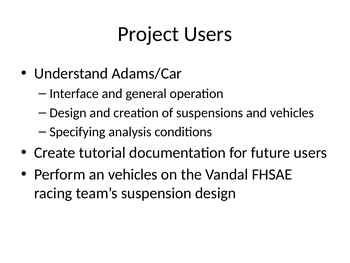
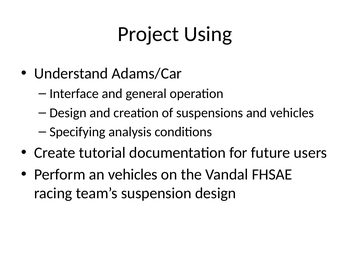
Project Users: Users -> Using (208, 34)
